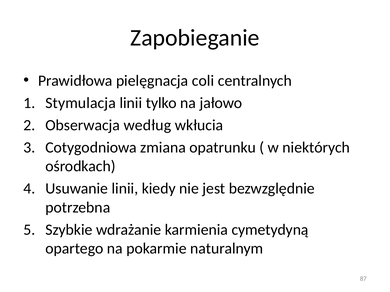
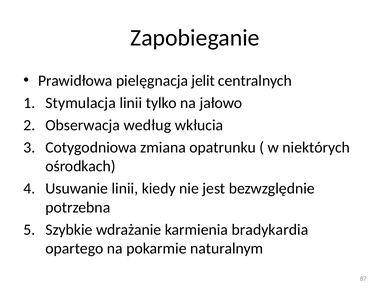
coli: coli -> jelit (203, 81)
cymetydyną: cymetydyną -> bradykardia (270, 230)
